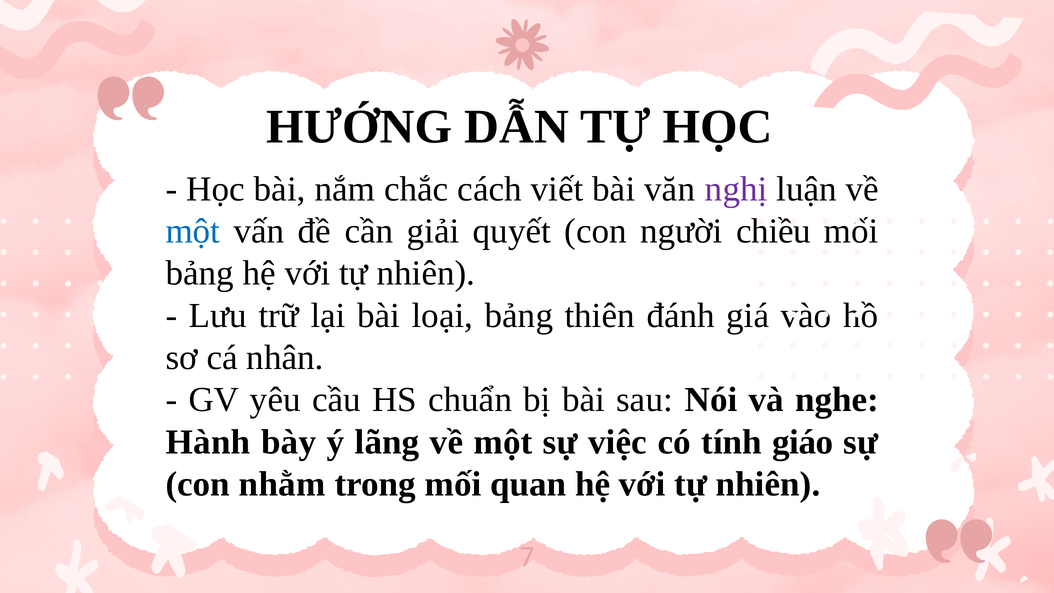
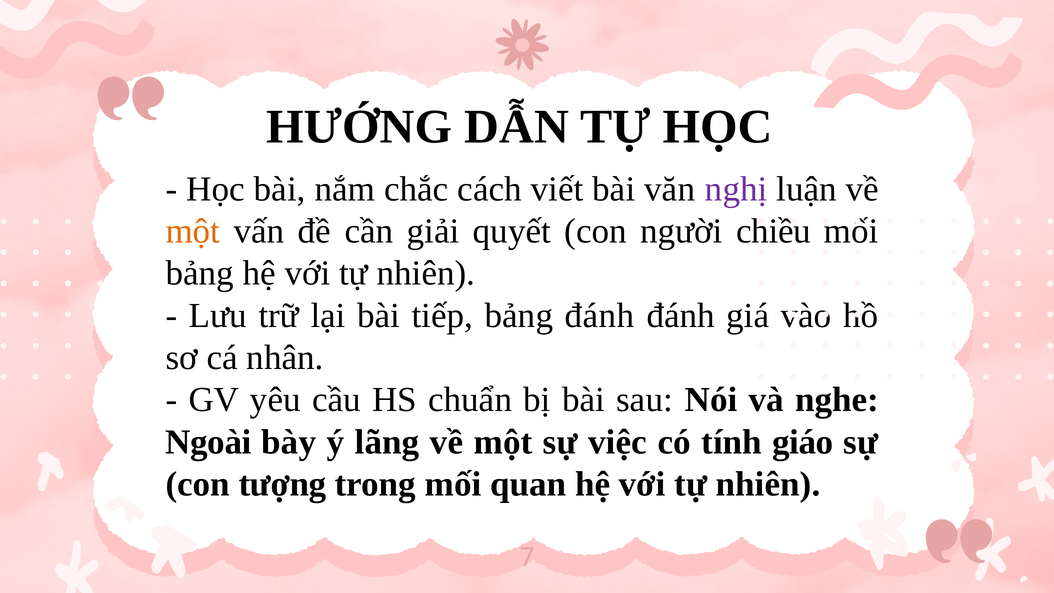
một colour: blue -> orange (193, 231)
loại: loại -> tiếp (442, 315)
bảng thiên: thiên -> đánh (600, 315)
Hành: Hành -> Ngoài (208, 442)
nhằm: nhằm -> tượng (282, 484)
